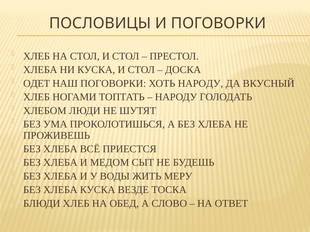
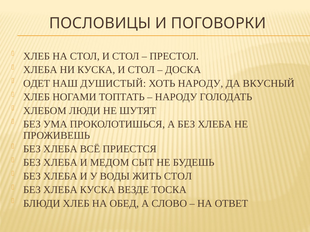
НАШ ПОГОВОРКИ: ПОГОВОРКИ -> ДУШИСТЫЙ (113, 84)
ЖИТЬ МЕРУ: МЕРУ -> СТОЛ (178, 177)
